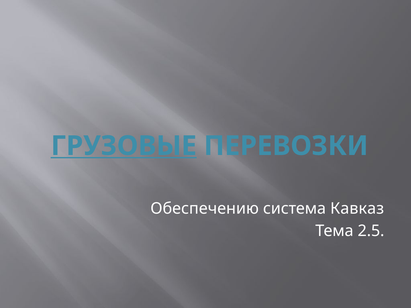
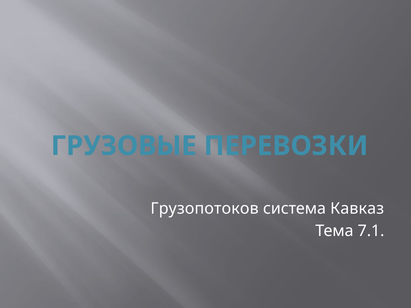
ГРУЗОВЫЕ underline: present -> none (124, 146)
Обеспечению: Обеспечению -> Грузопотоков (205, 209)
2.5: 2.5 -> 7.1 (371, 231)
